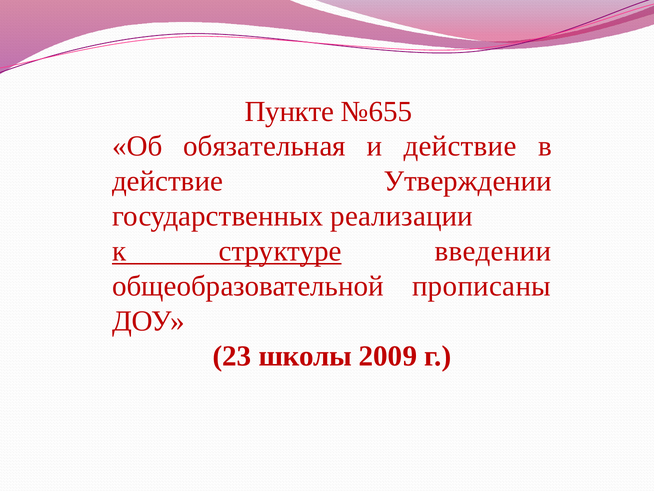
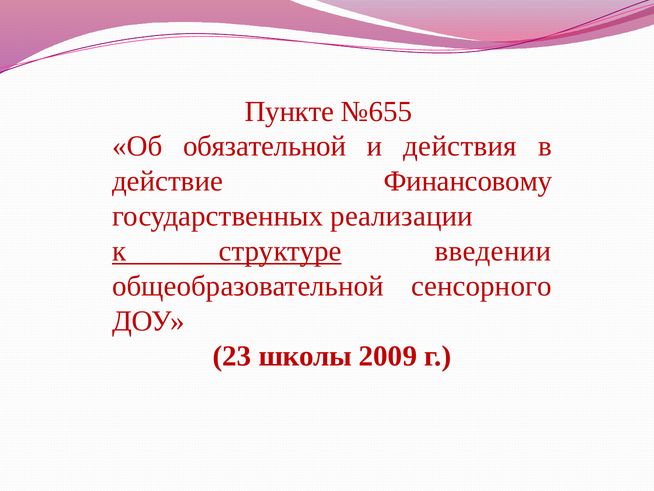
обязательная: обязательная -> обязательной (265, 146)
и действие: действие -> действия (460, 146)
Утверждении: Утверждении -> Финансовому (468, 181)
прописаны: прописаны -> сенсорного (482, 286)
